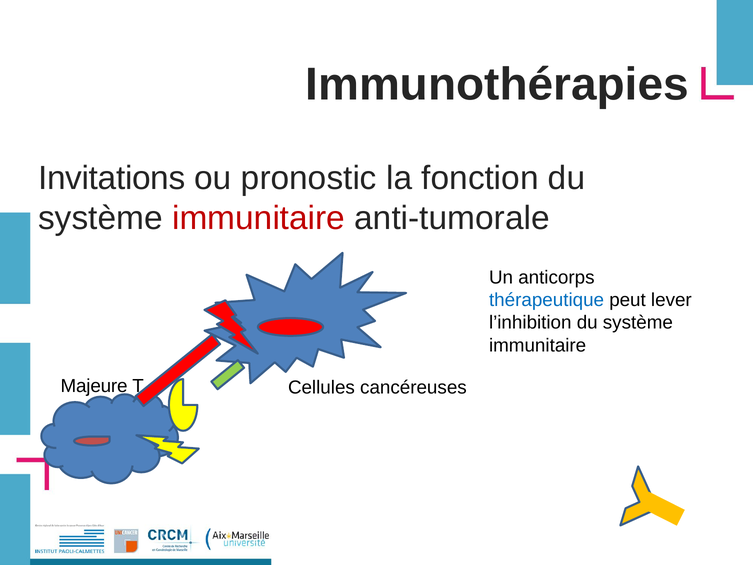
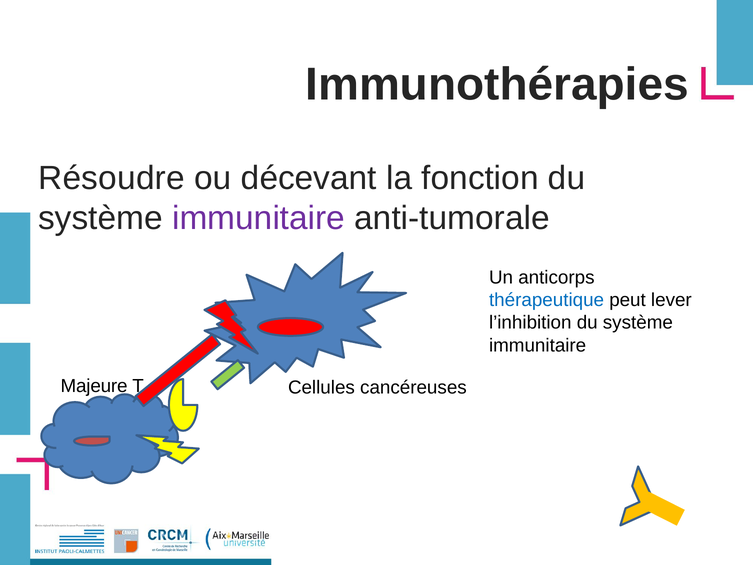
Invitations: Invitations -> Résoudre (112, 178)
pronostic: pronostic -> décevant (309, 178)
immunitaire colour: red -> purple (259, 218)
